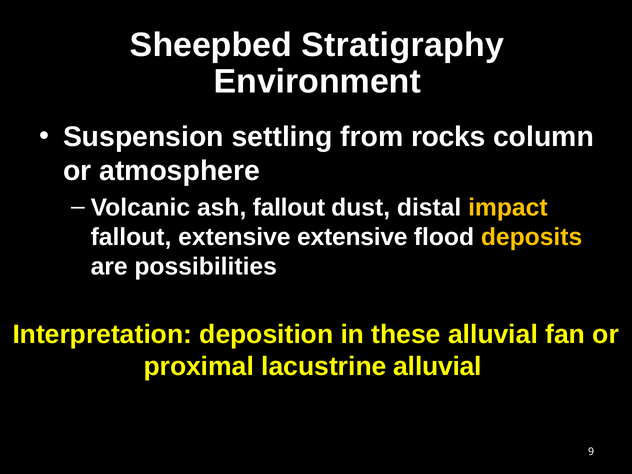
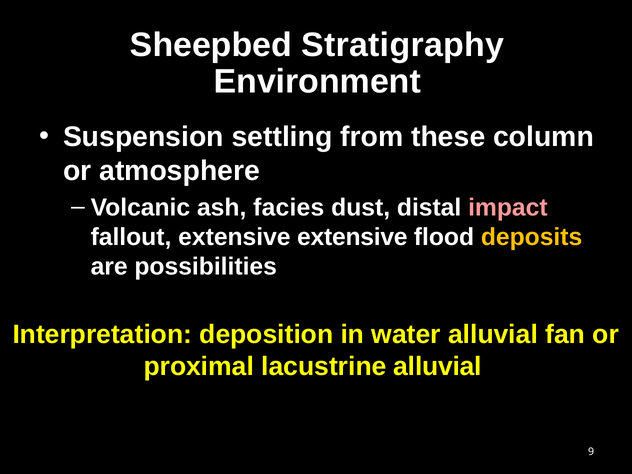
rocks: rocks -> these (448, 137)
ash fallout: fallout -> facies (289, 208)
impact colour: yellow -> pink (508, 208)
these: these -> water (406, 335)
